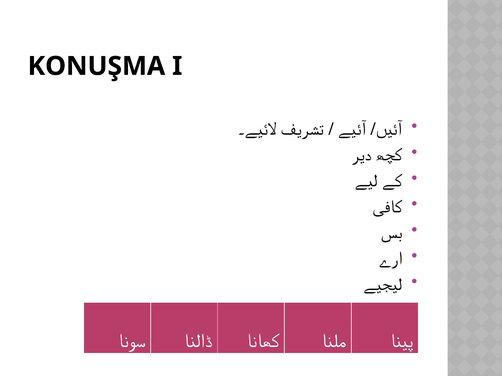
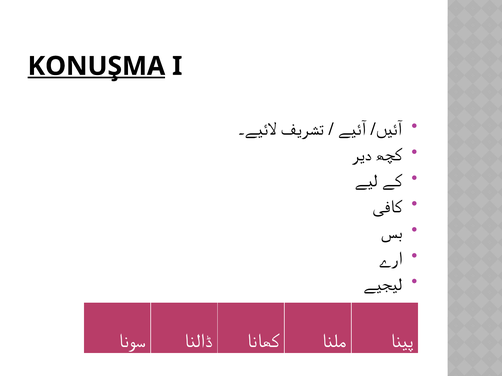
KONUŞMA underline: none -> present (96, 66)
